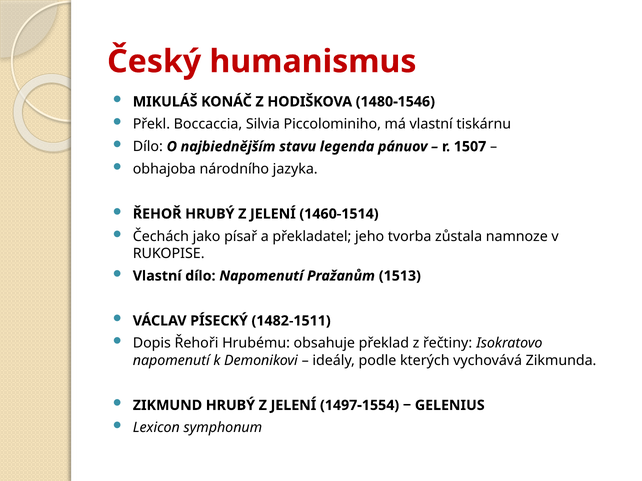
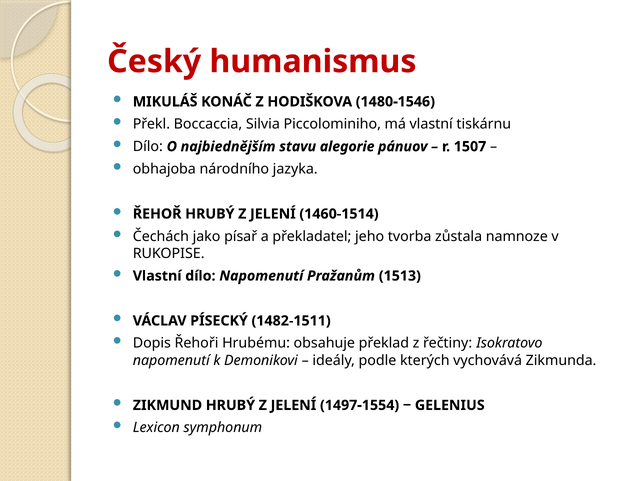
legenda: legenda -> alegorie (347, 147)
